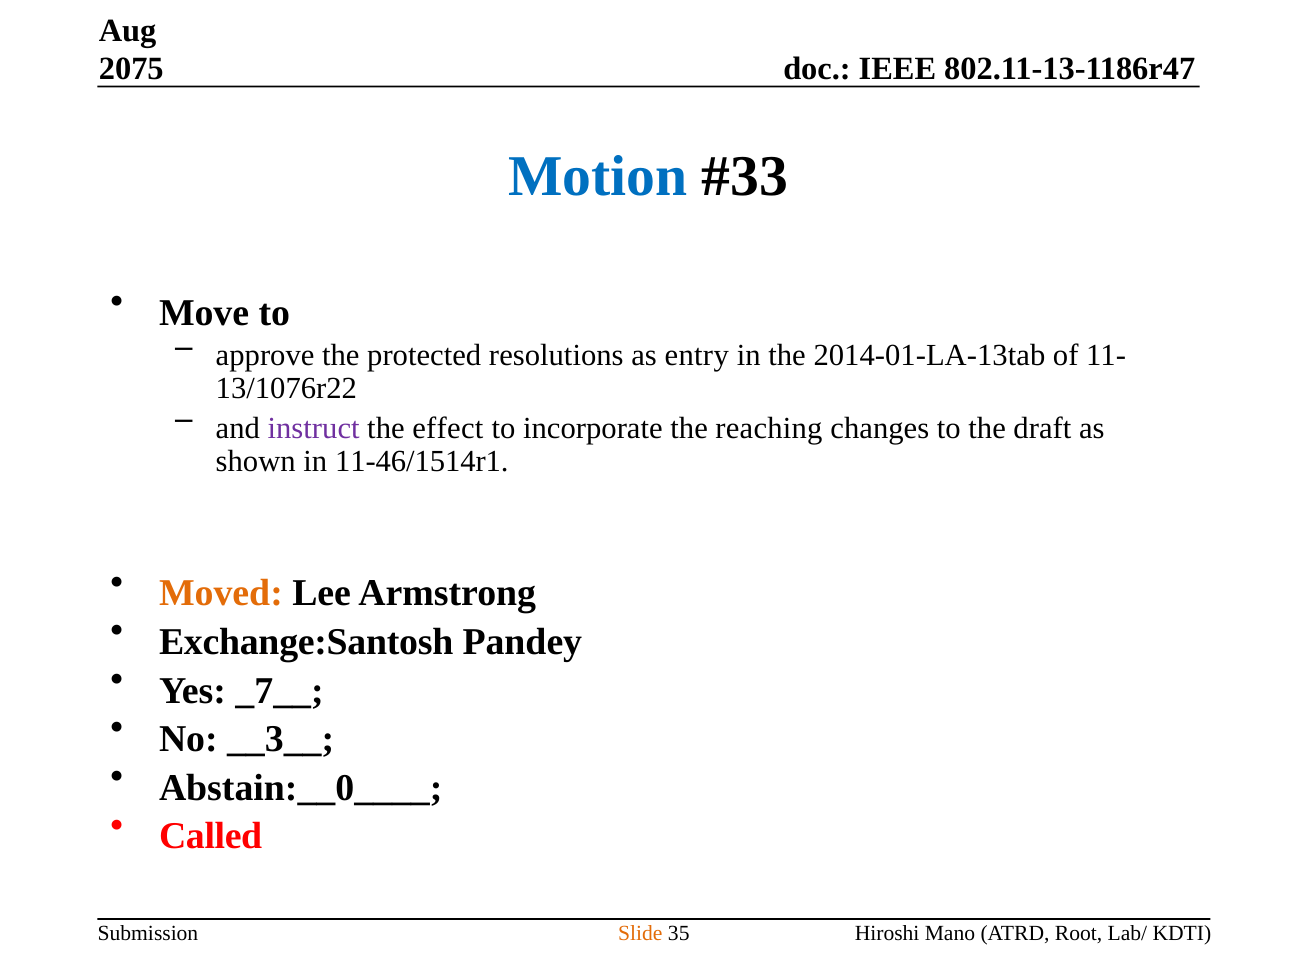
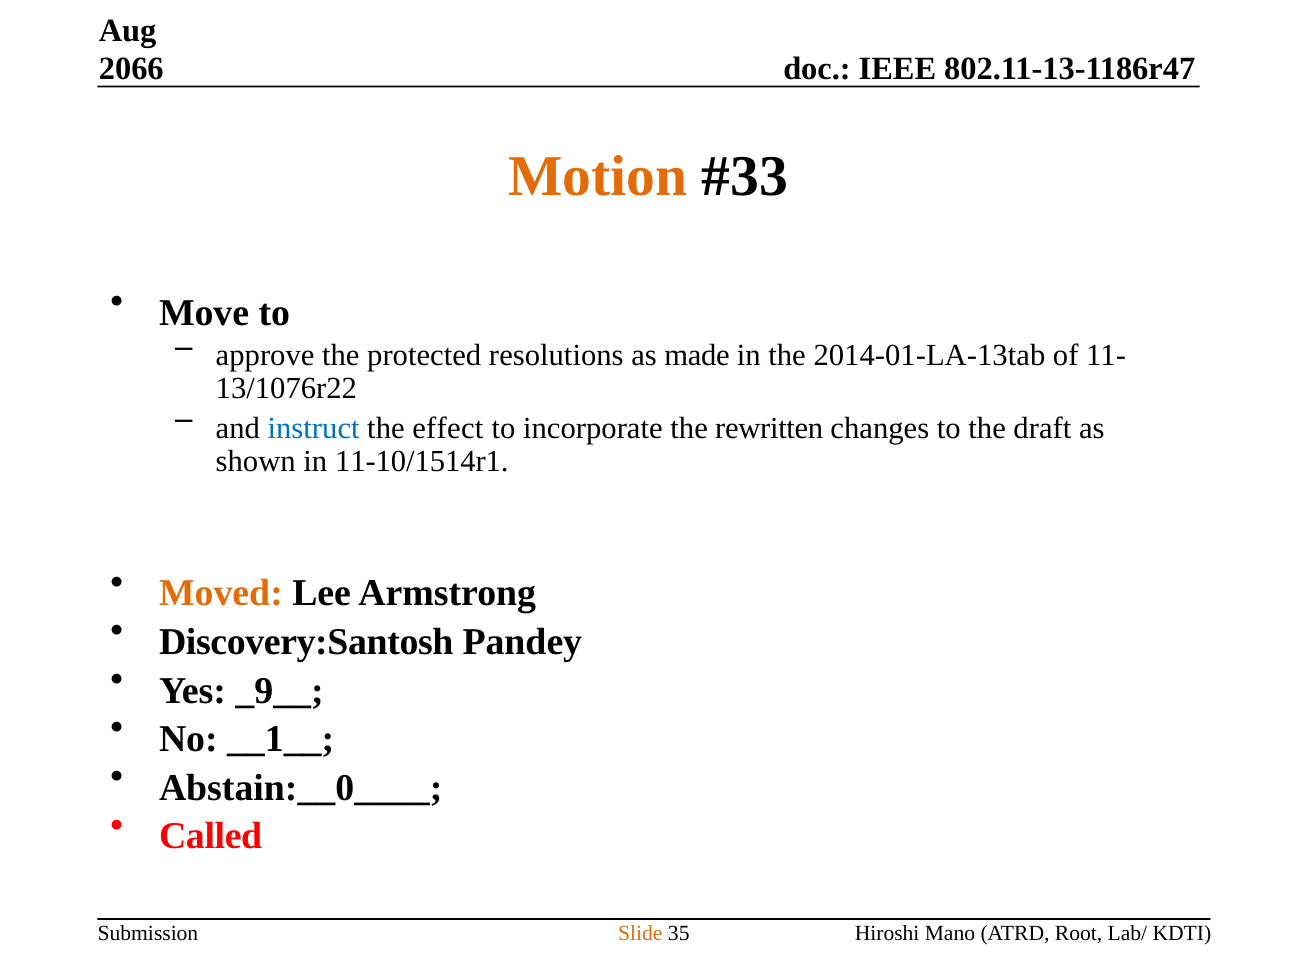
2075: 2075 -> 2066 (131, 69)
Motion colour: blue -> orange (598, 177)
entry: entry -> made (697, 355)
instruct colour: purple -> blue (314, 428)
reaching: reaching -> rewritten (769, 428)
11-46/1514r1: 11-46/1514r1 -> 11-10/1514r1 (422, 461)
Exchange:Santosh: Exchange:Santosh -> Discovery:Santosh (306, 642)
_7__: _7__ -> _9__ (280, 690)
__3__: __3__ -> __1__ (281, 739)
